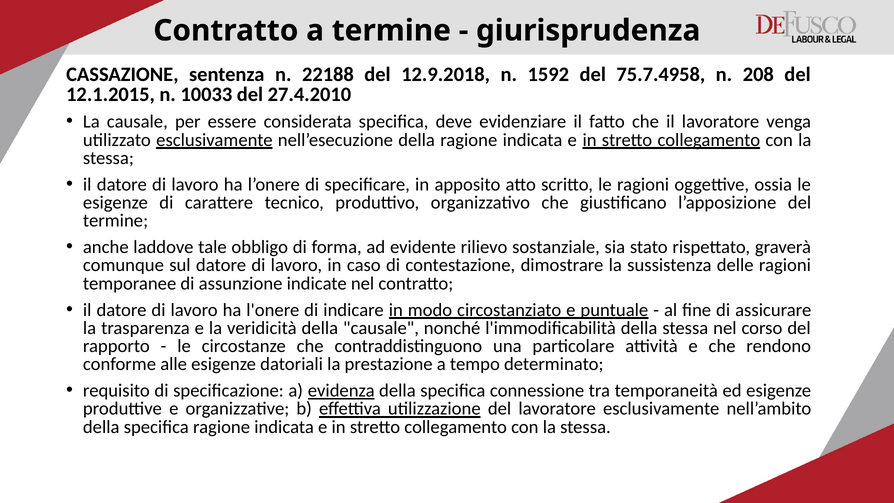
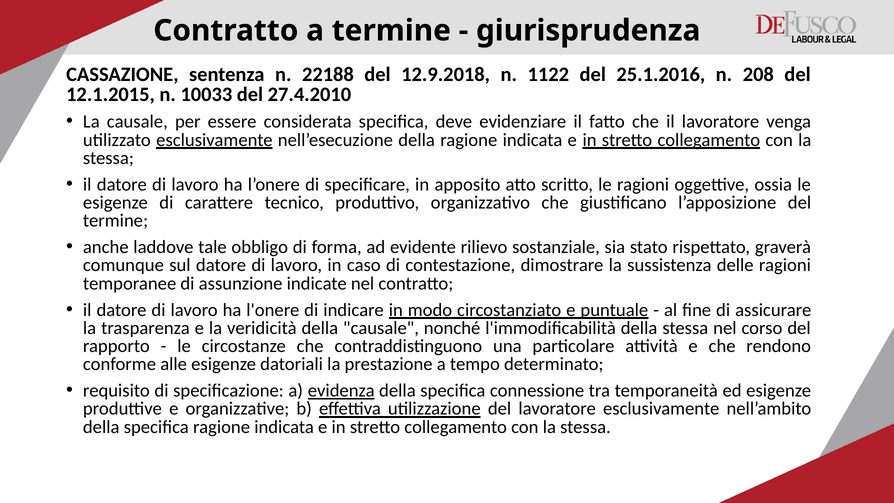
1592: 1592 -> 1122 (548, 74)
75.7.4958: 75.7.4958 -> 25.1.2016 (661, 74)
